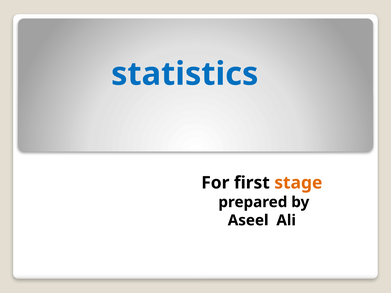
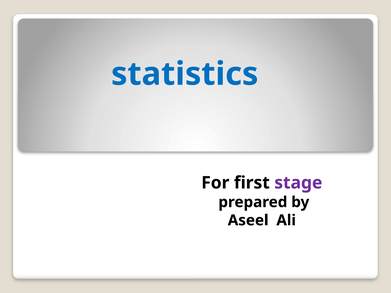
stage colour: orange -> purple (298, 183)
